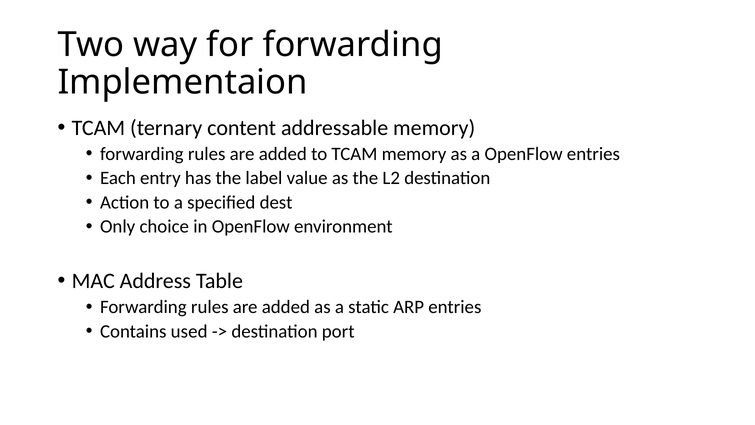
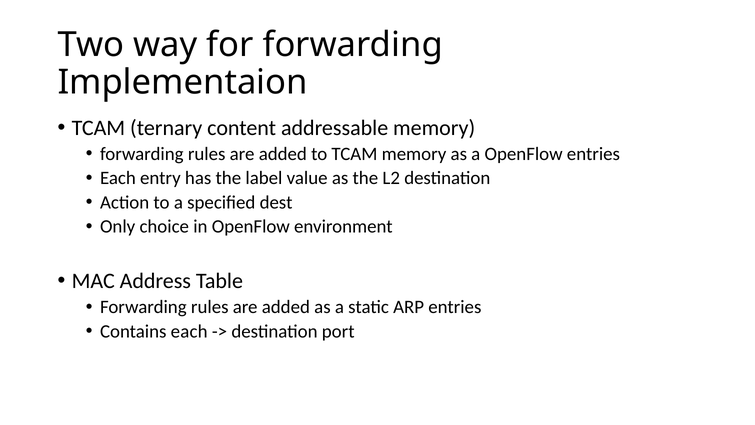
Contains used: used -> each (189, 331)
